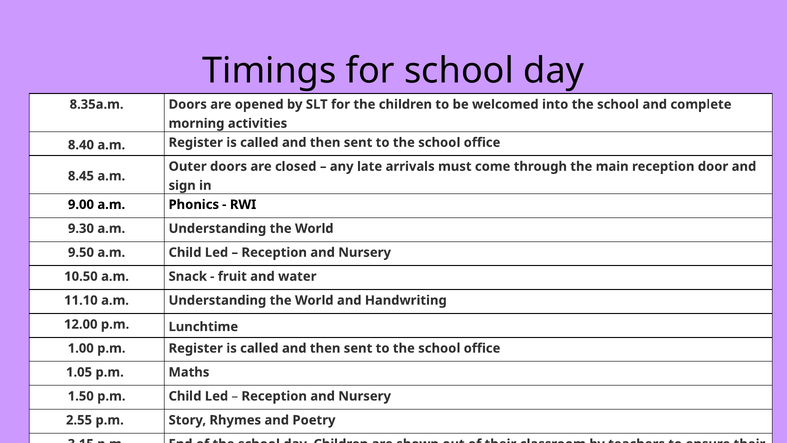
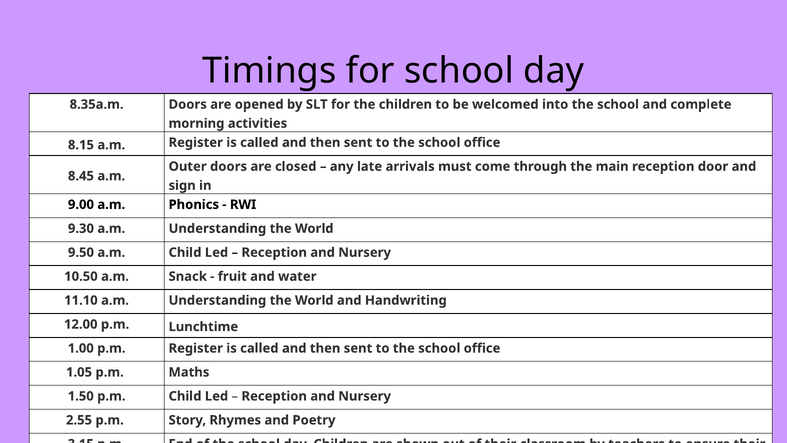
8.40: 8.40 -> 8.15 (81, 145)
